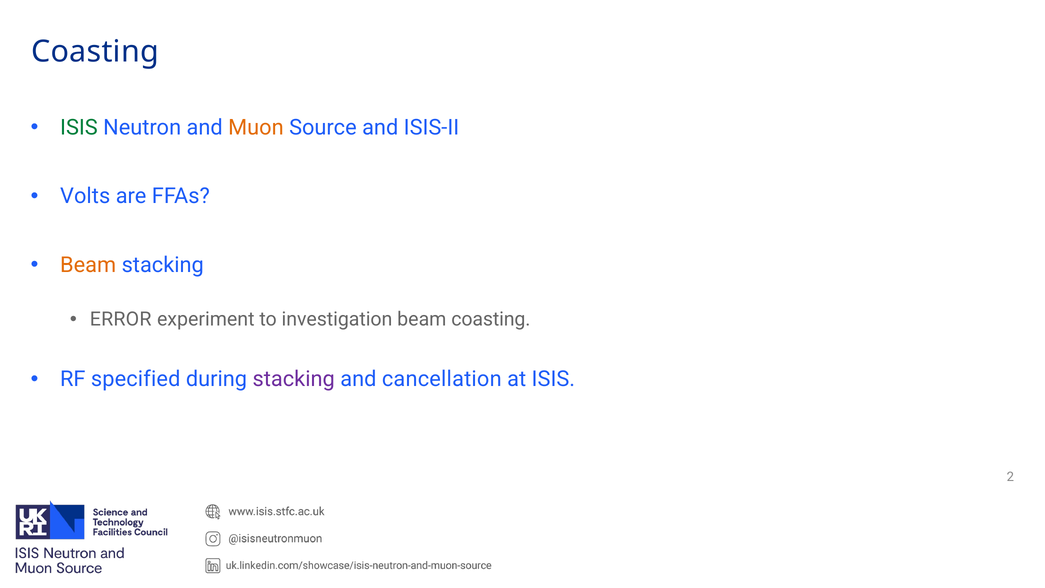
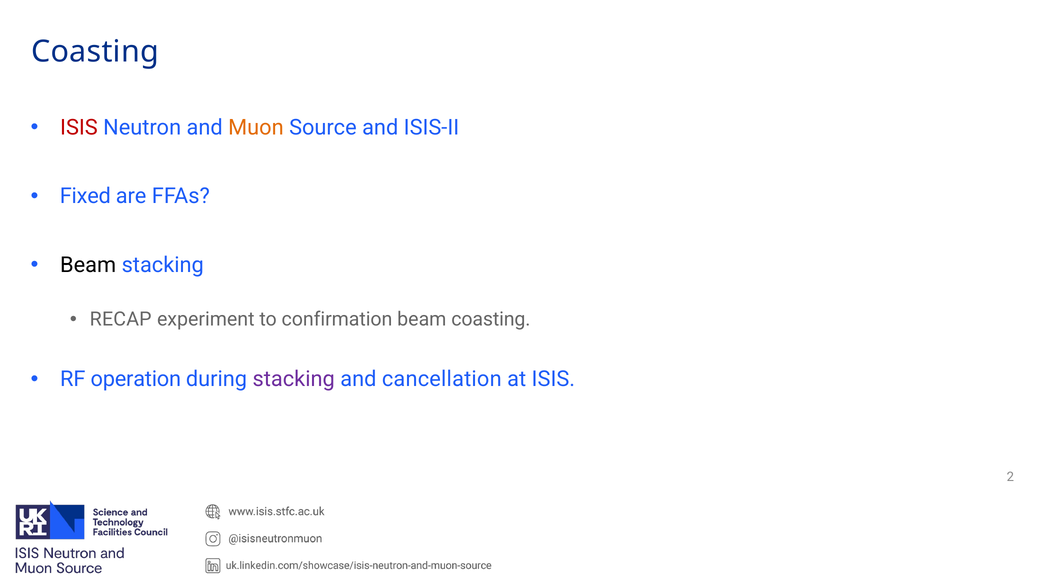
ISIS colour: green -> red (79, 127)
Volts: Volts -> Fixed (85, 196)
Beam colour: orange -> black (88, 265)
ERROR: ERROR -> RECAP (121, 319)
investigation: investigation -> confirmation (337, 319)
specified: specified -> operation (136, 379)
